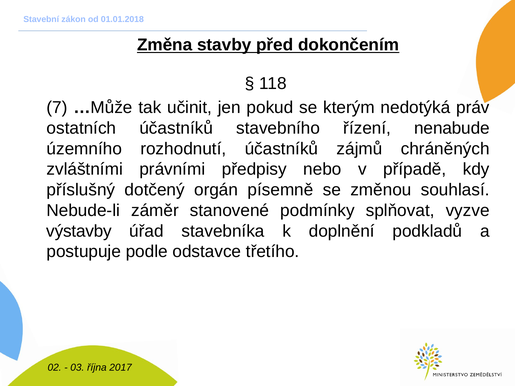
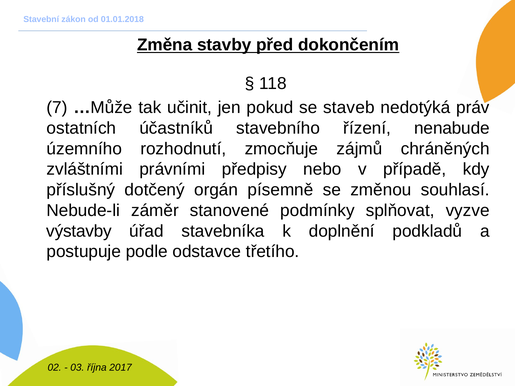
kterým: kterým -> staveb (349, 108)
rozhodnutí účastníků: účastníků -> zmocňuje (281, 149)
